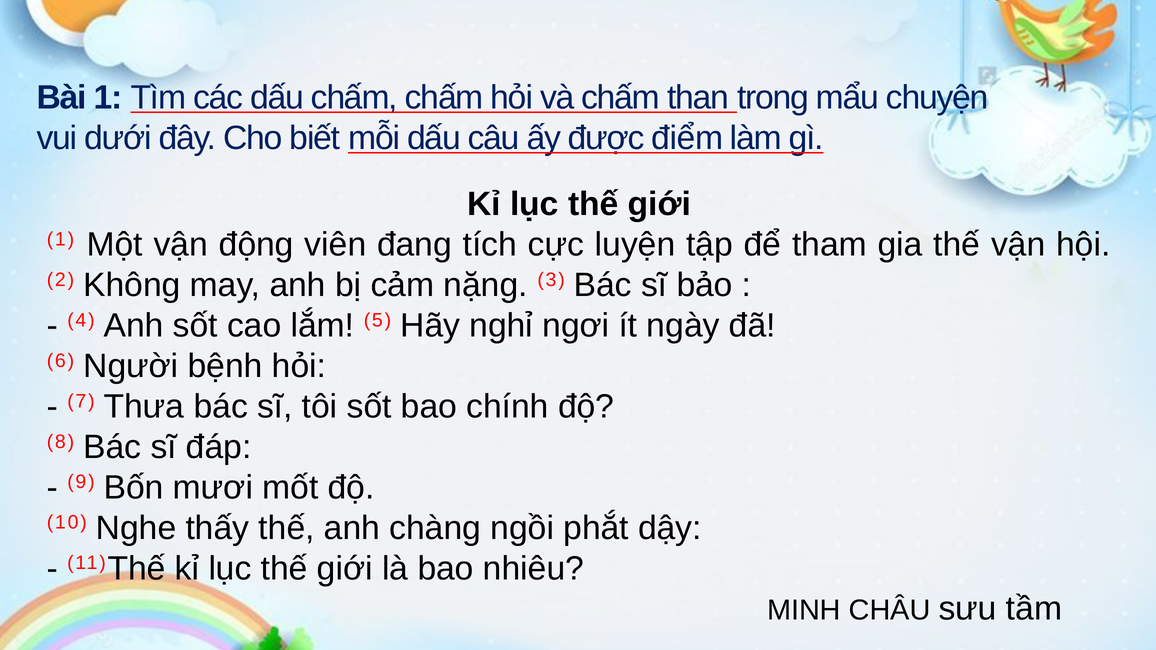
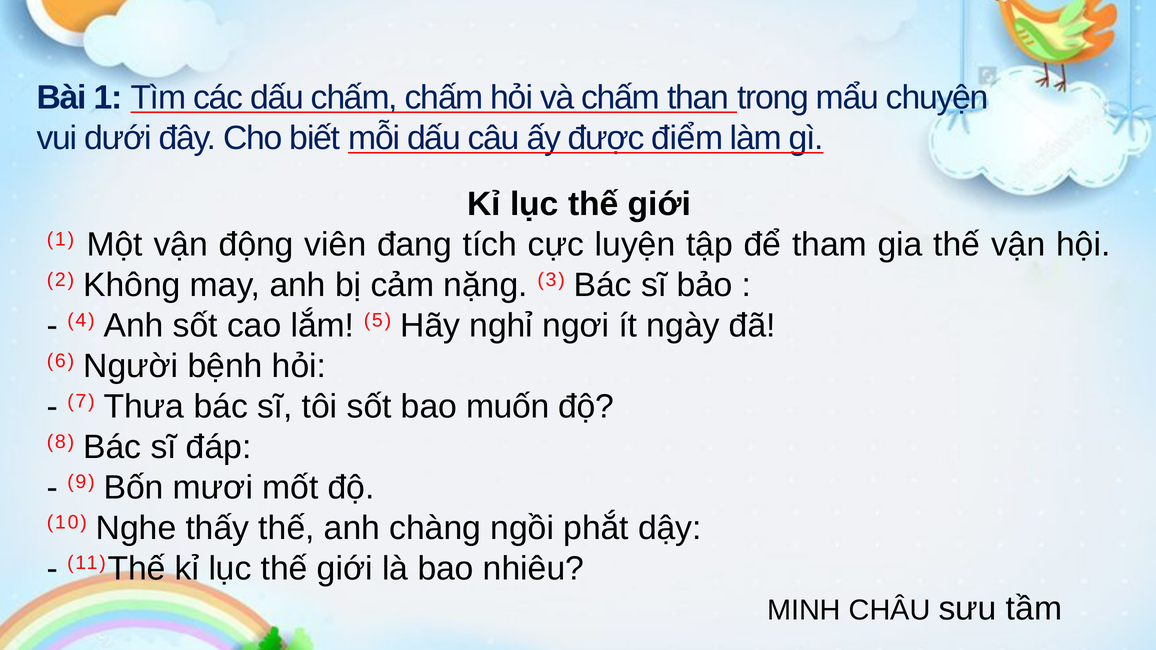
chính: chính -> muốn (508, 407)
